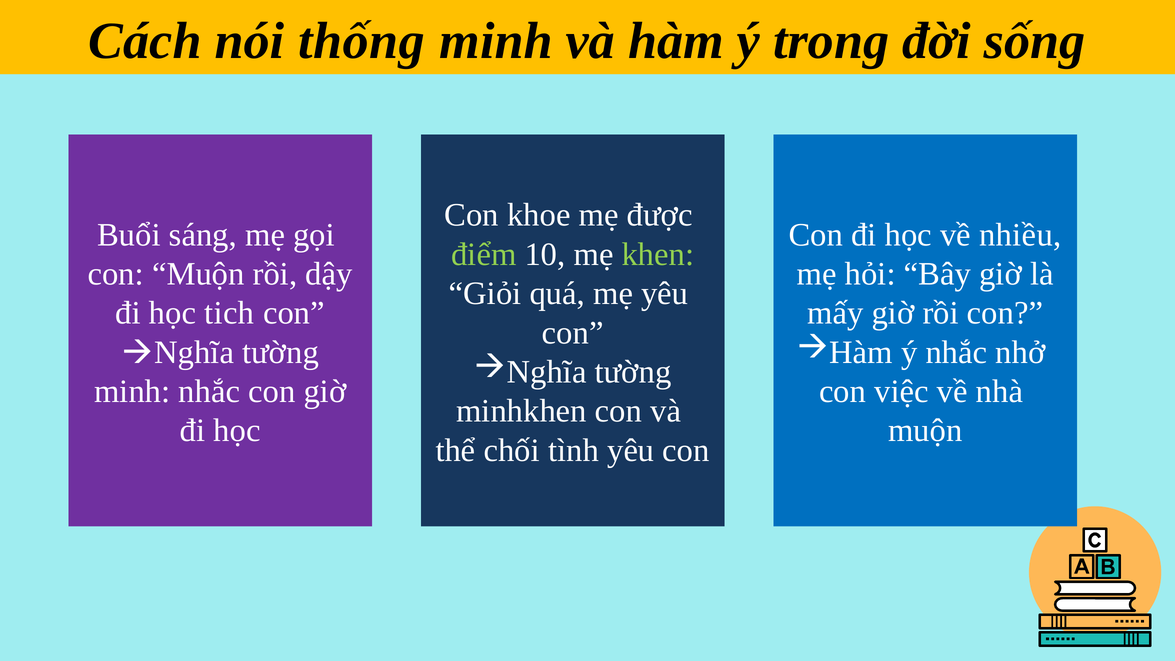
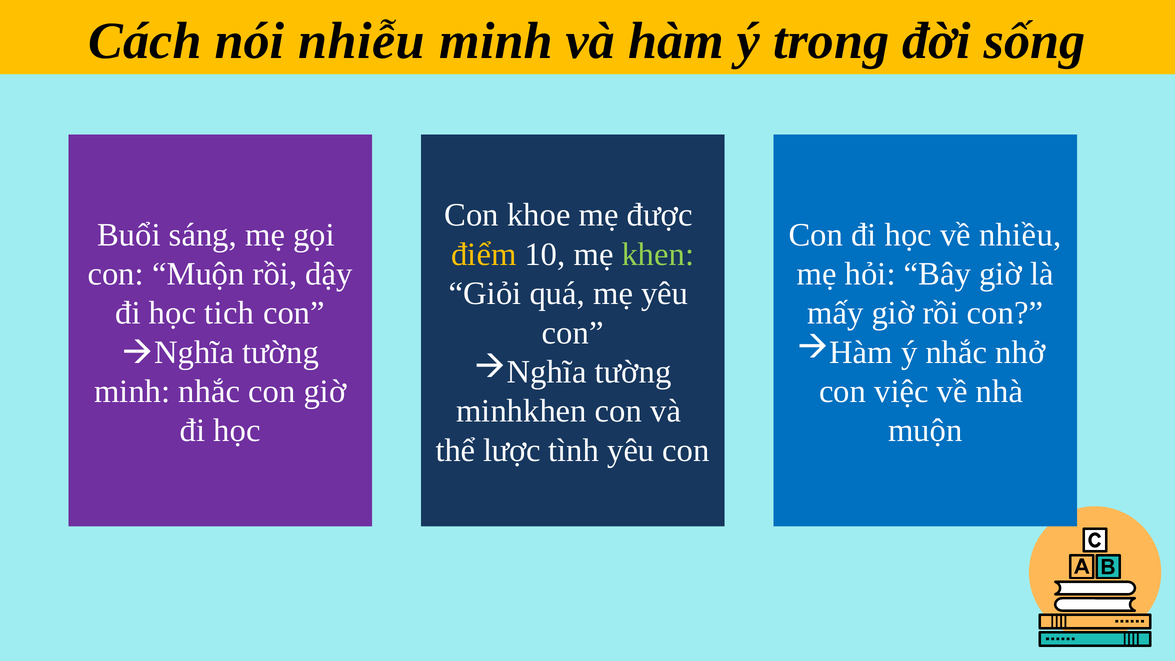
thống: thống -> nhiễu (362, 41)
điểm colour: light green -> yellow (484, 254)
chối: chối -> lược (512, 450)
